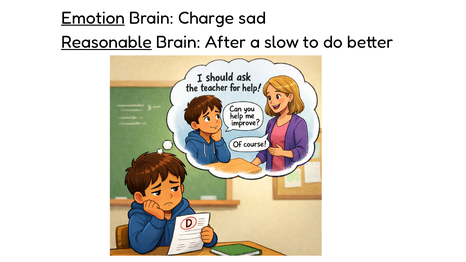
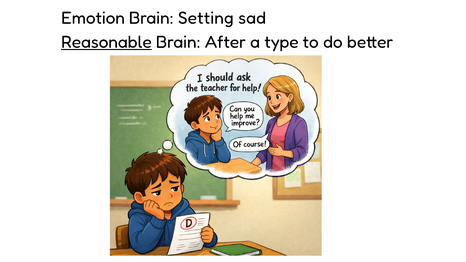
Emotion underline: present -> none (93, 18)
Charge: Charge -> Setting (206, 18)
slow: slow -> type (281, 42)
